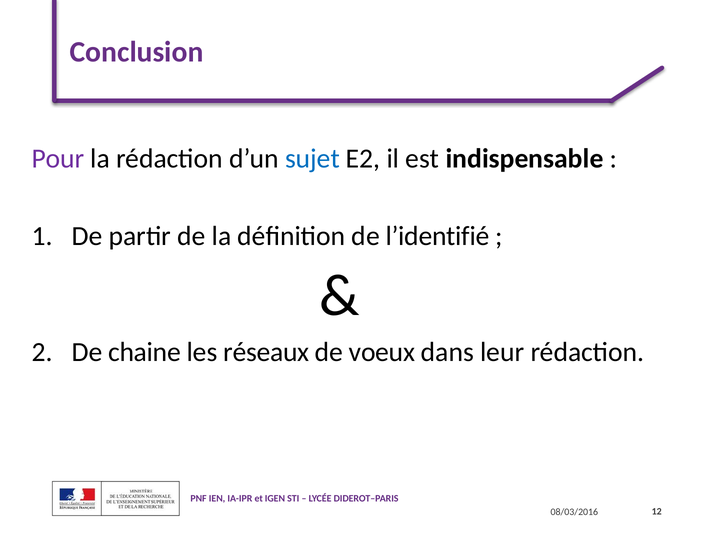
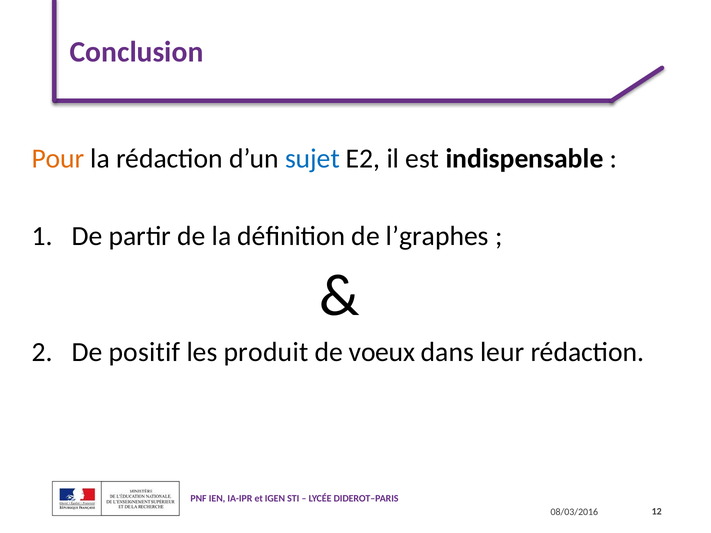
Pour colour: purple -> orange (58, 159)
l’identifié: l’identifié -> l’graphes (437, 236)
chaine: chaine -> positif (144, 352)
réseaux: réseaux -> produit (266, 352)
